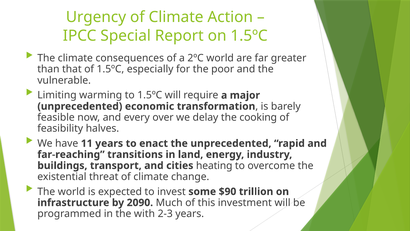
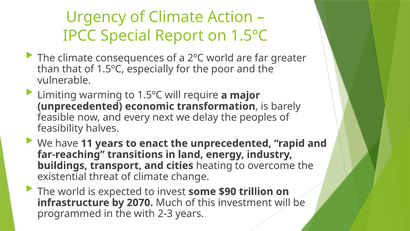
over: over -> next (163, 117)
cooking: cooking -> peoples (258, 117)
2090: 2090 -> 2070 (140, 202)
